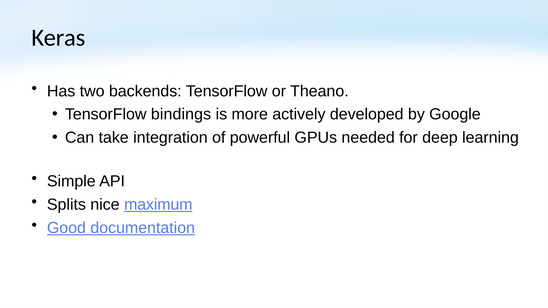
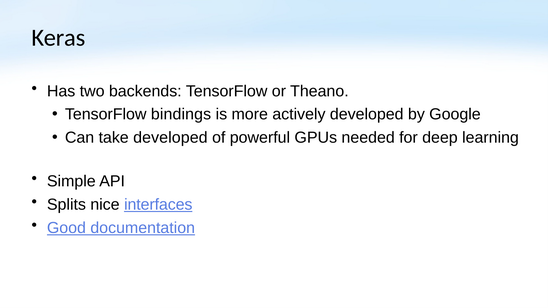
take integration: integration -> developed (170, 138)
maximum: maximum -> interfaces (158, 205)
